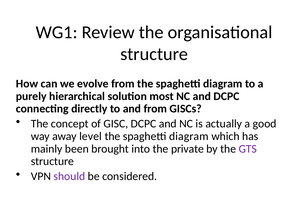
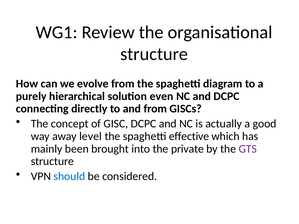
most: most -> even (162, 96)
diagram: diagram -> effective (189, 136)
should colour: purple -> blue (69, 176)
